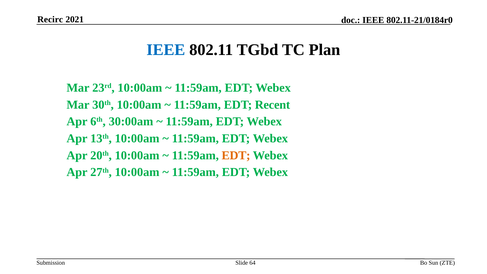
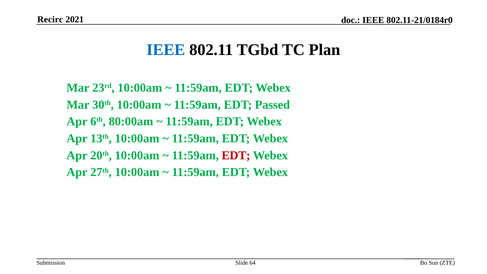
Recent: Recent -> Passed (272, 105)
30:00am: 30:00am -> 80:00am (131, 122)
EDT colour: orange -> red (236, 155)
